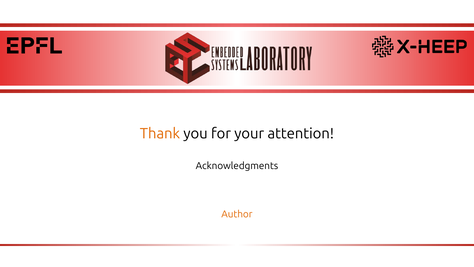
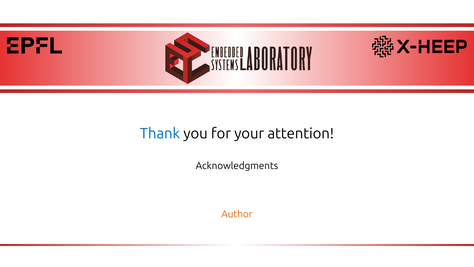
Thank colour: orange -> blue (160, 133)
